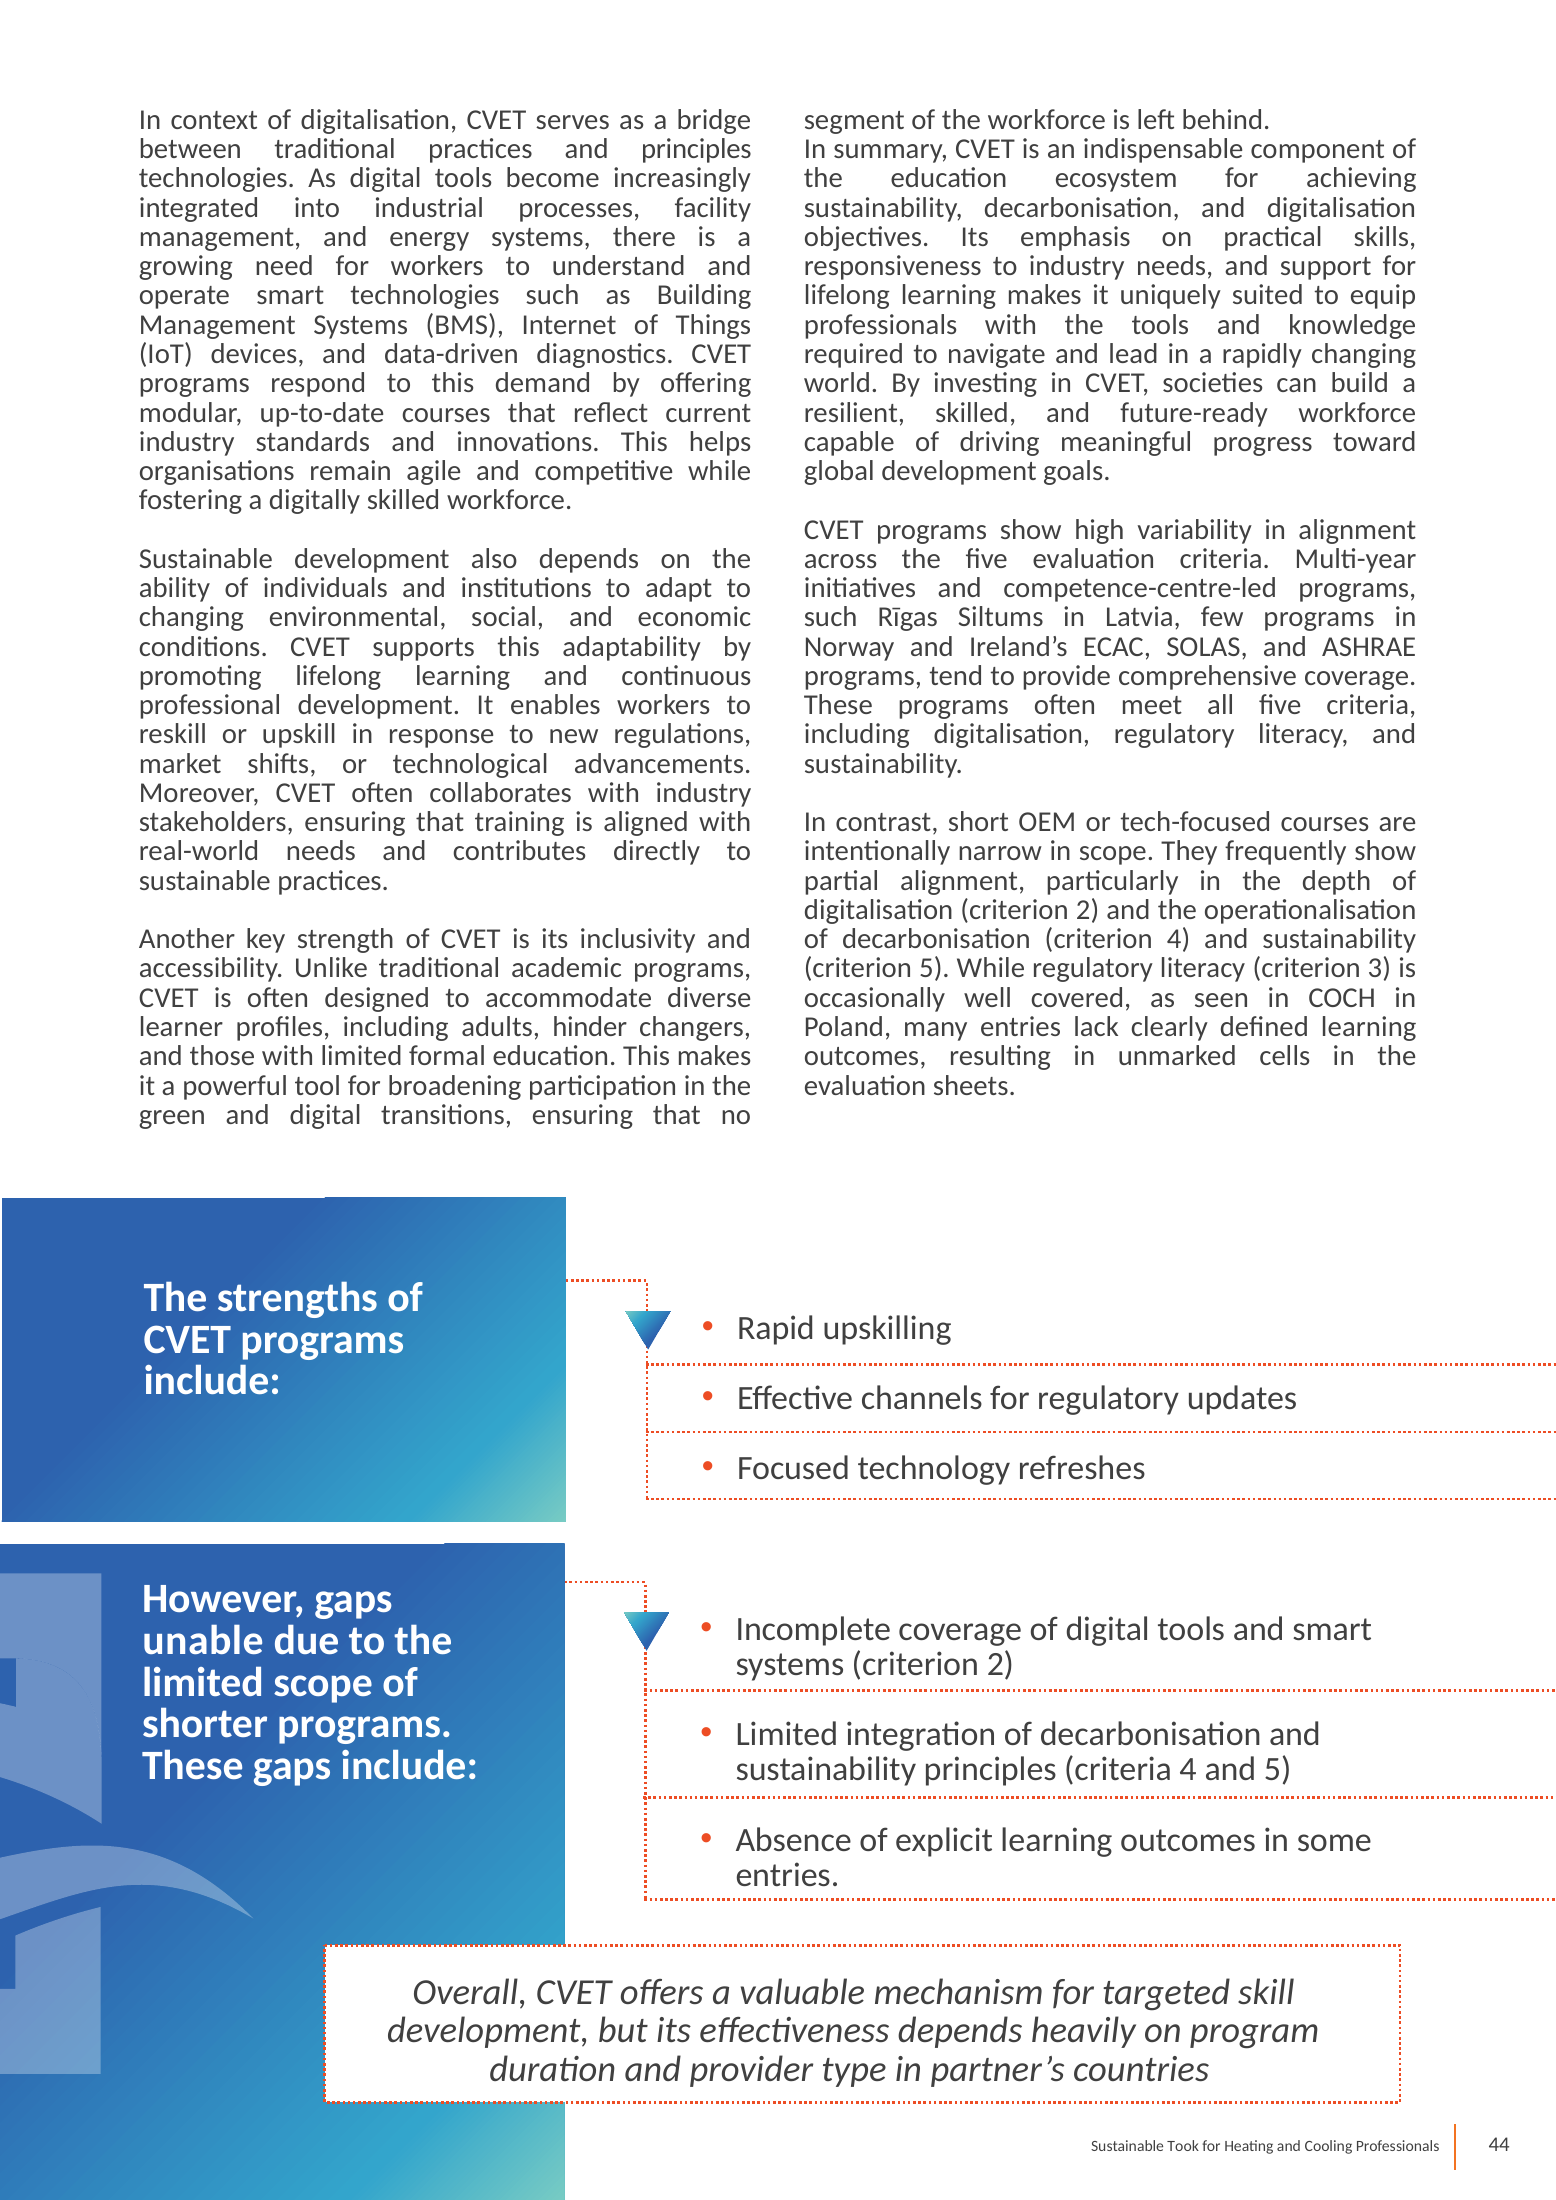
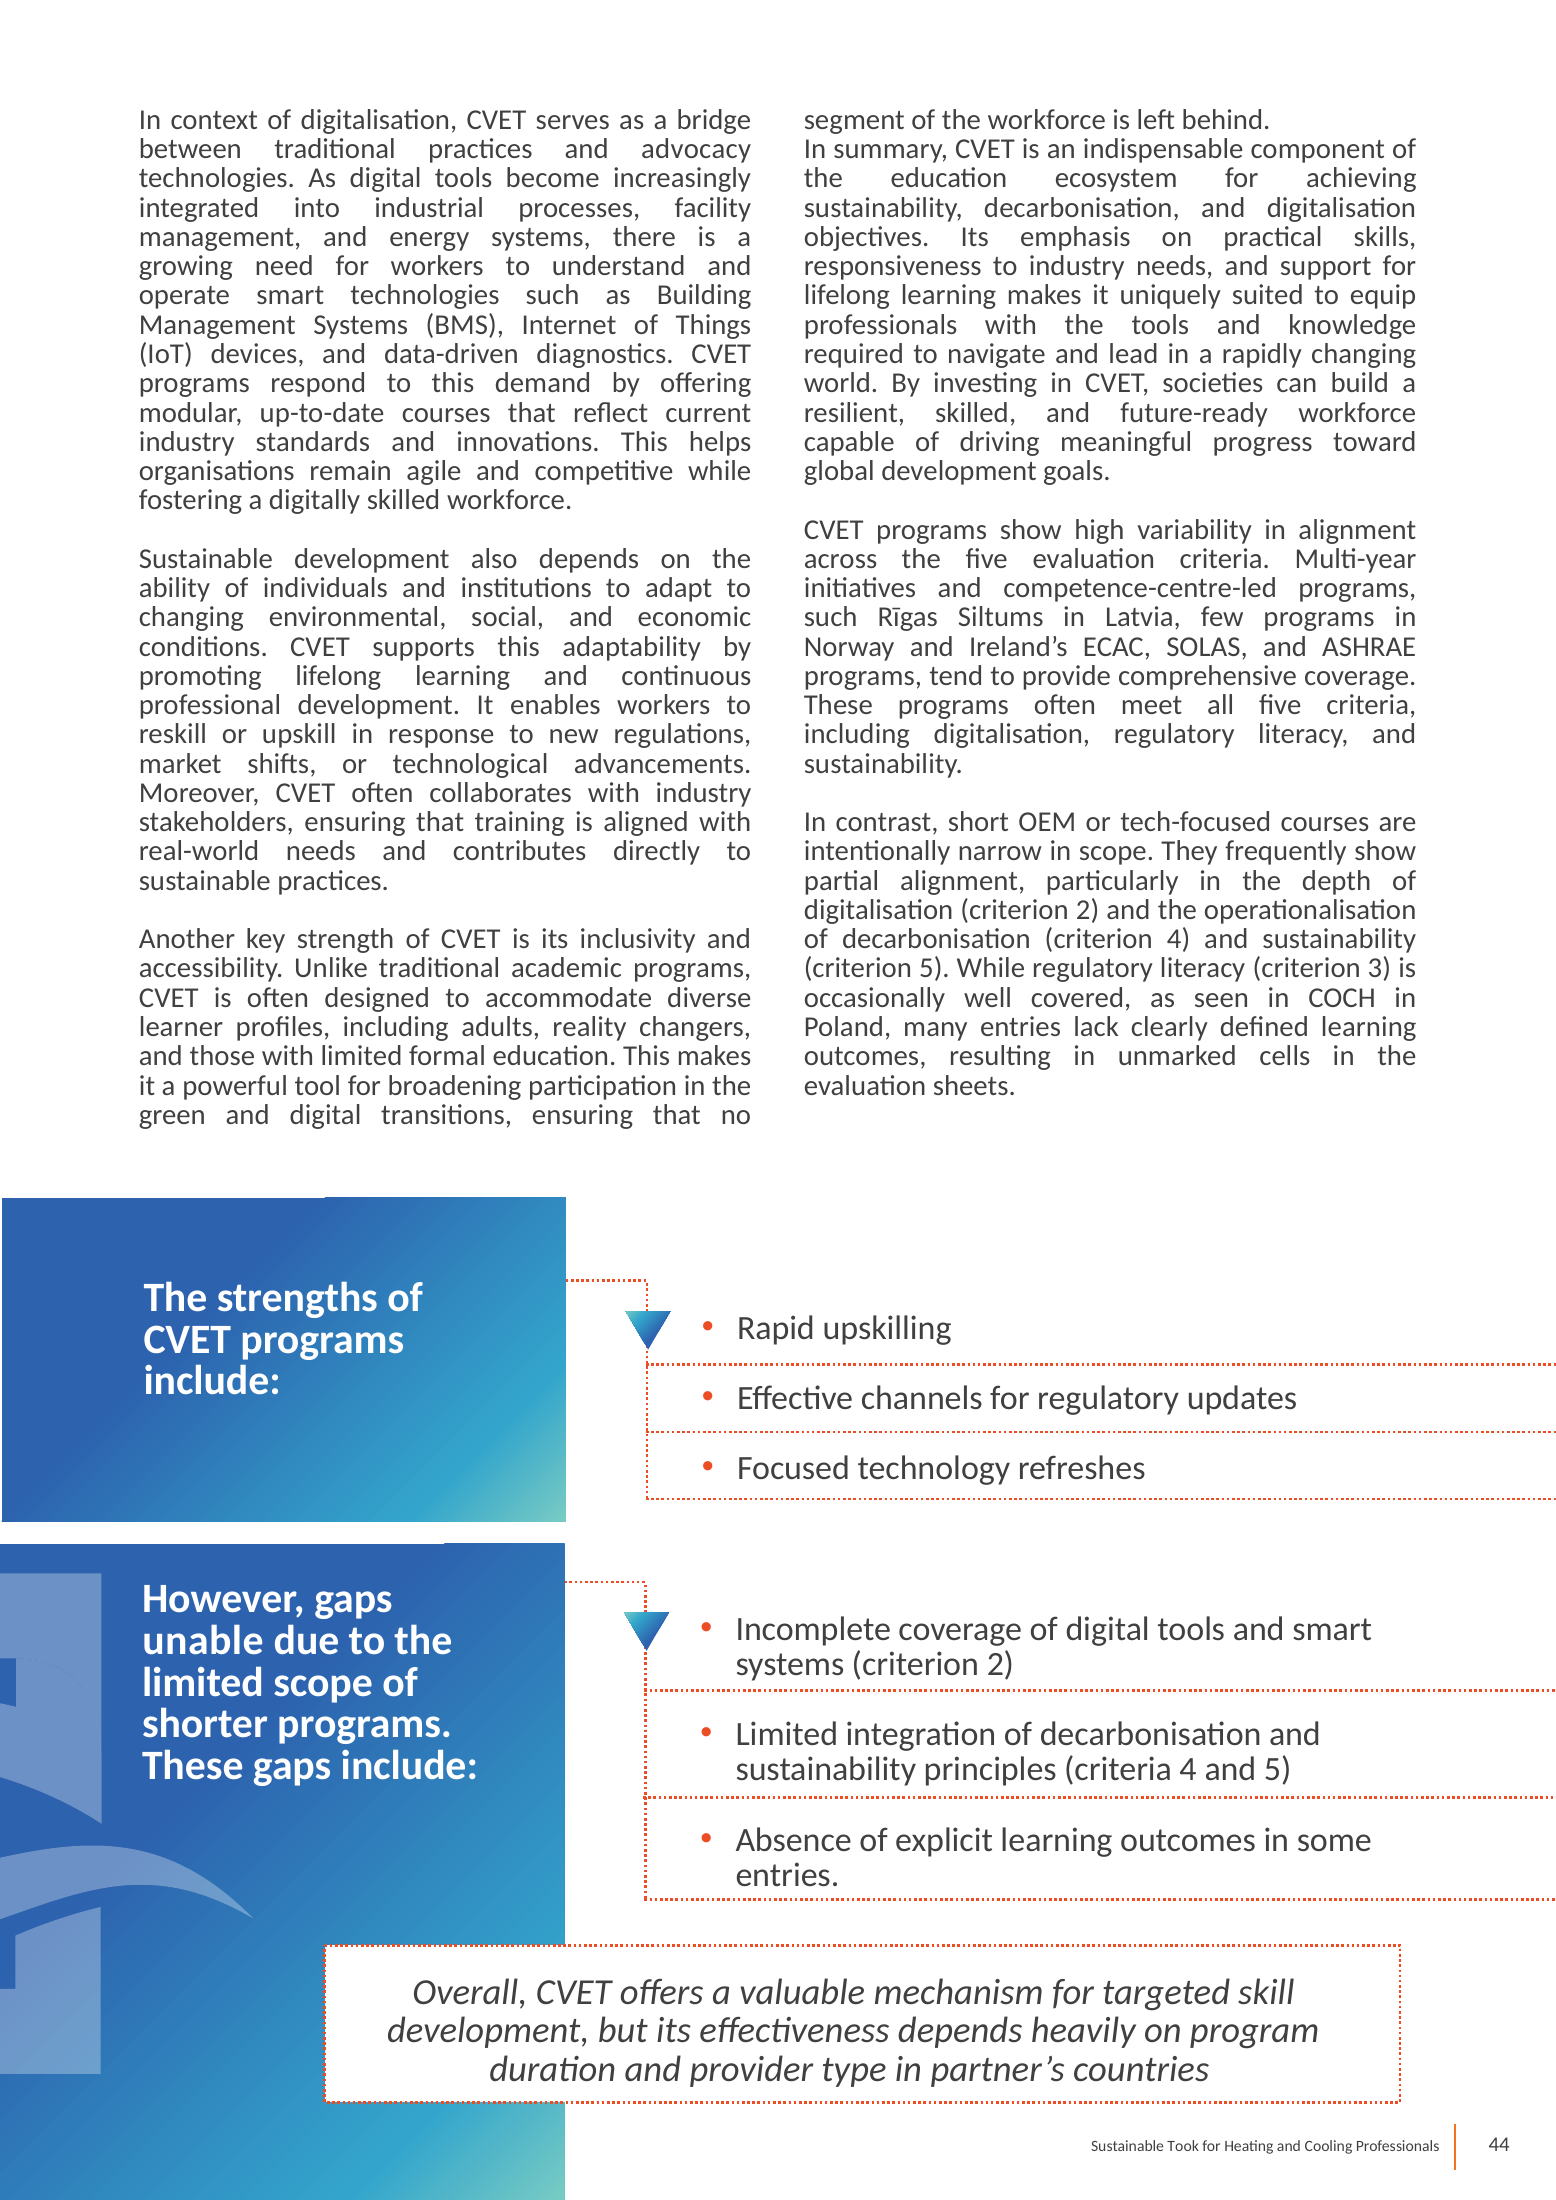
and principles: principles -> advocacy (696, 149)
hinder: hinder -> reality (589, 1027)
